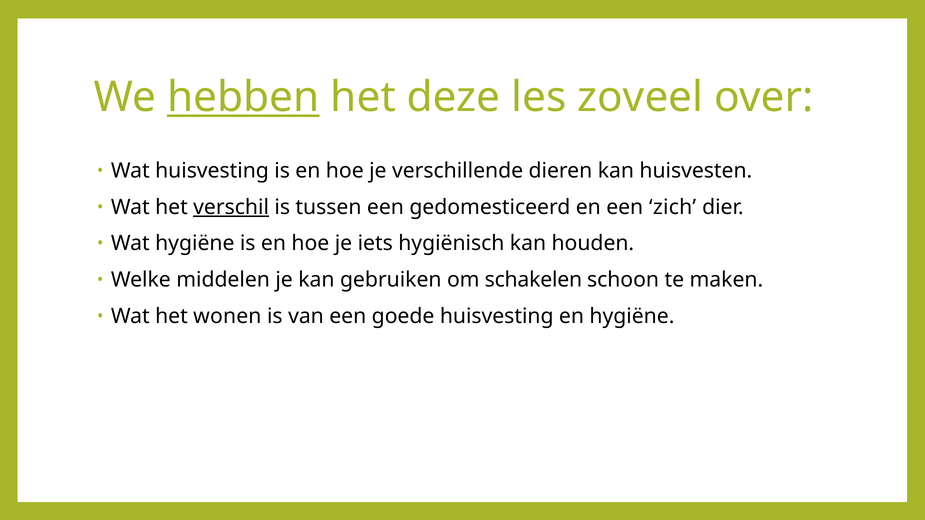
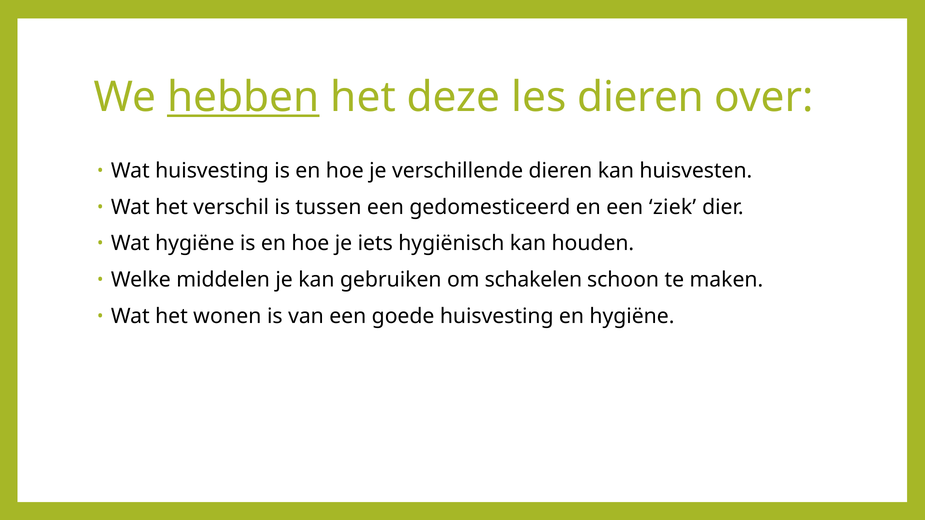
les zoveel: zoveel -> dieren (641, 97)
verschil underline: present -> none (231, 207)
zich: zich -> ziek (673, 207)
